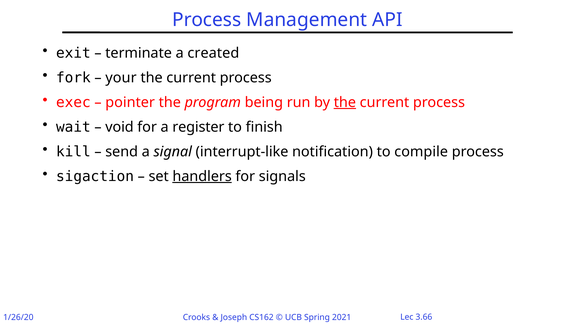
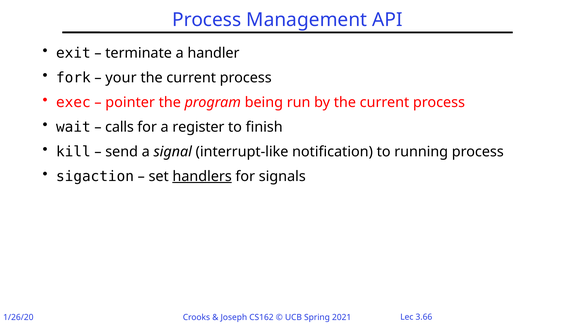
created: created -> handler (213, 53)
the underline: present -> none (345, 102)
void: void -> calls (120, 127)
compile: compile -> running (421, 151)
